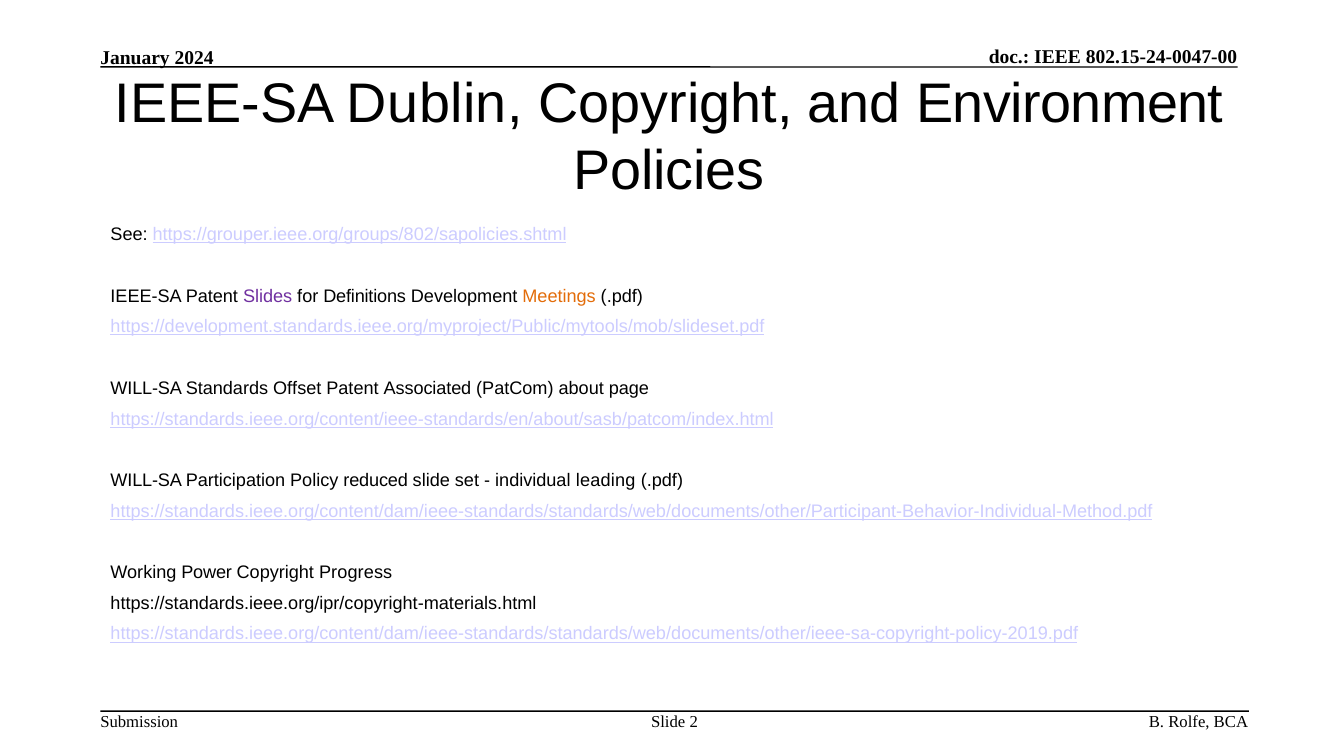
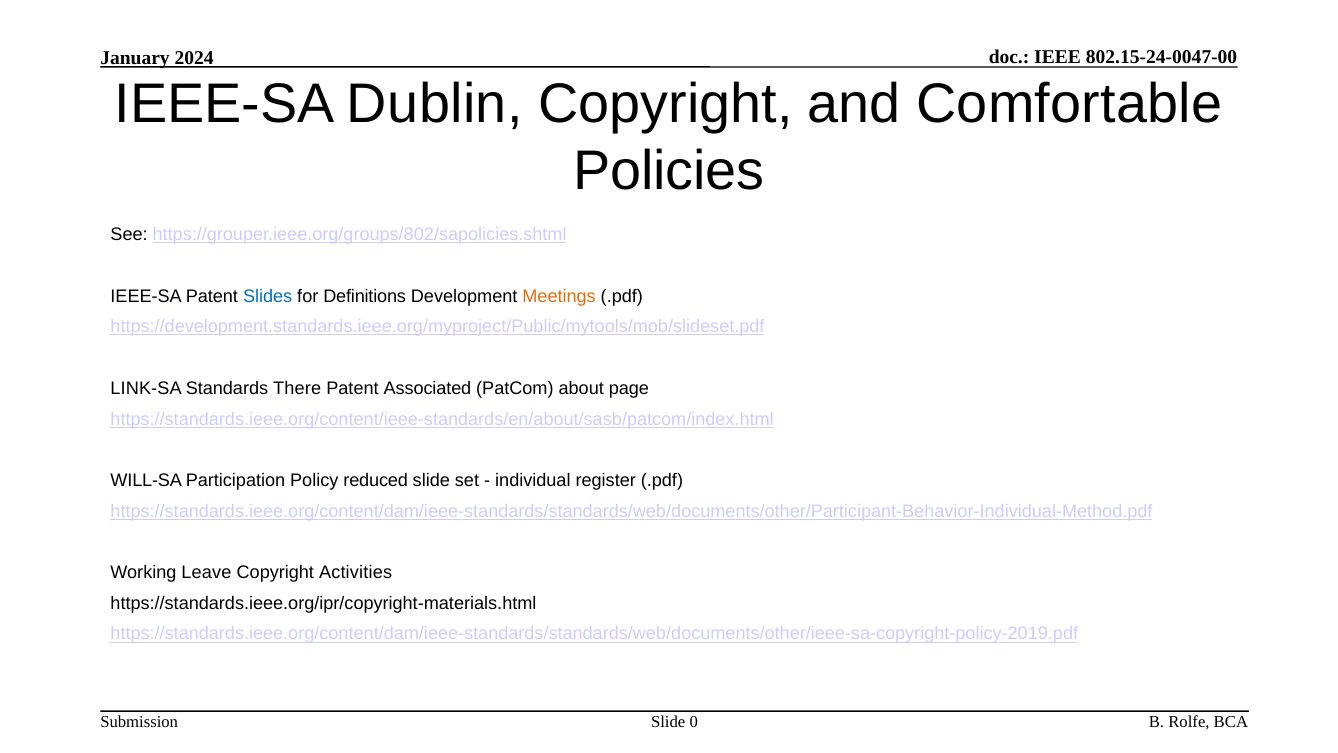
Environment: Environment -> Comfortable (1069, 104)
Slides colour: purple -> blue (268, 296)
WILL-SA: WILL-SA -> LINK-SA (146, 388)
Offset: Offset -> There (297, 388)
leading: leading -> register (606, 480)
Power: Power -> Leave (206, 572)
Progress: Progress -> Activities (356, 572)
2: 2 -> 0 (694, 722)
